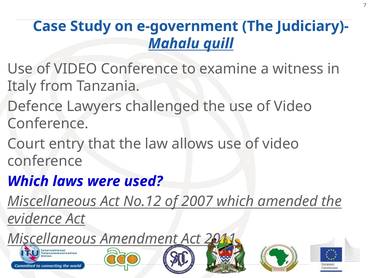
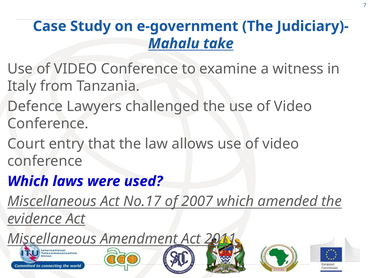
quill: quill -> take (218, 43)
No.12: No.12 -> No.17 (142, 201)
